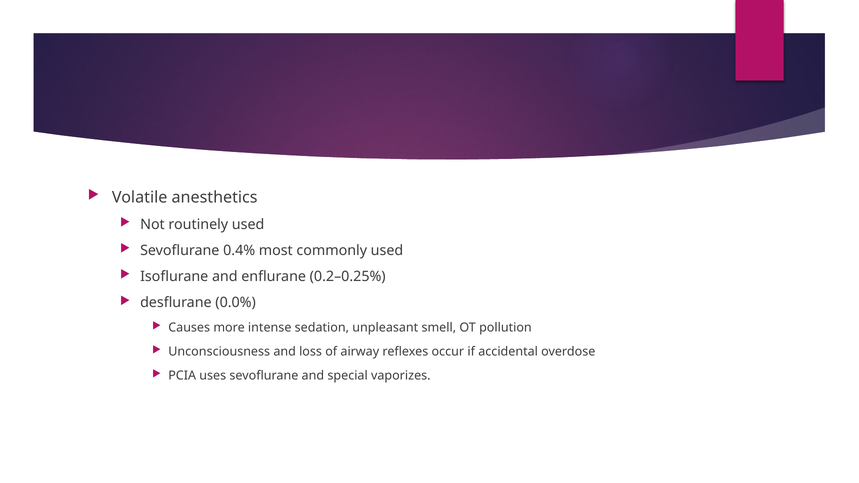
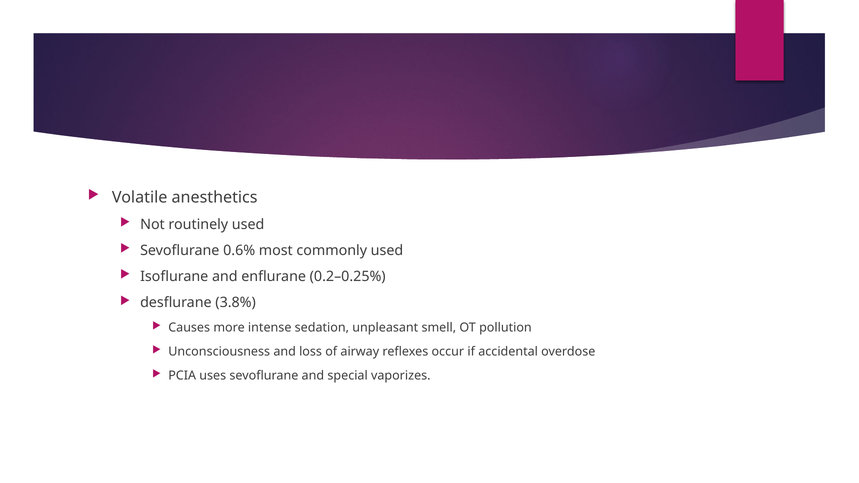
0.4%: 0.4% -> 0.6% (239, 251)
0.0%: 0.0% -> 3.8% (236, 303)
